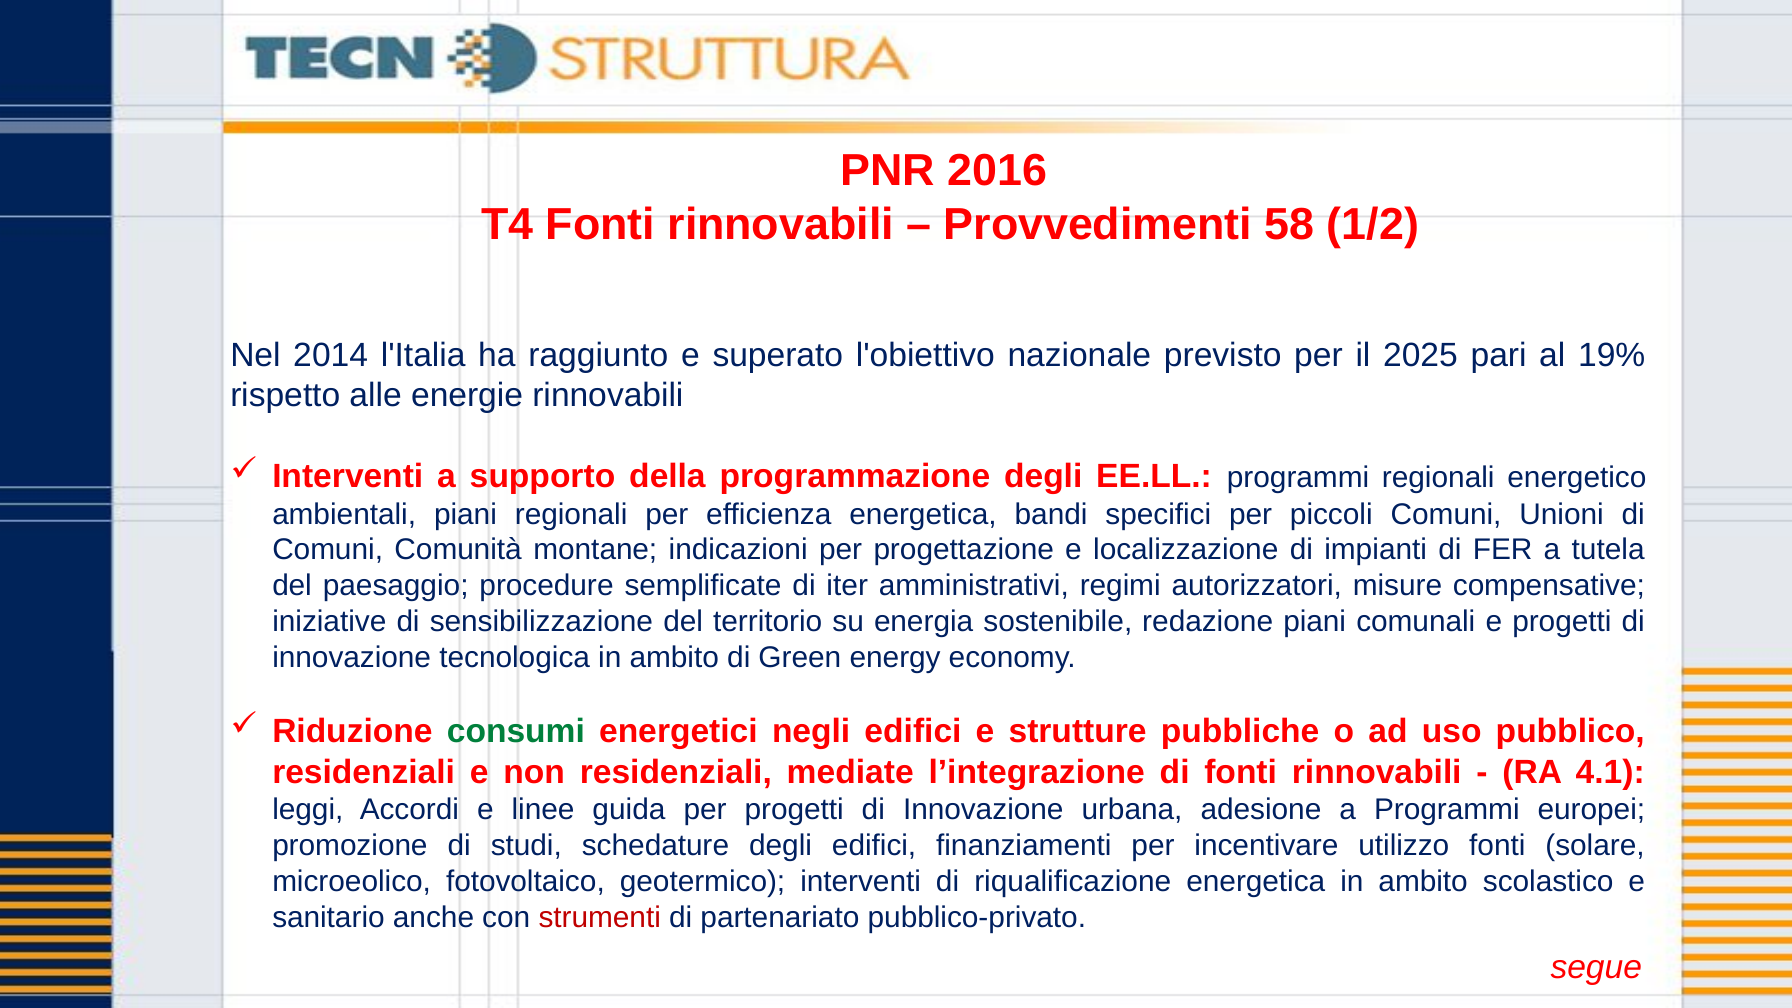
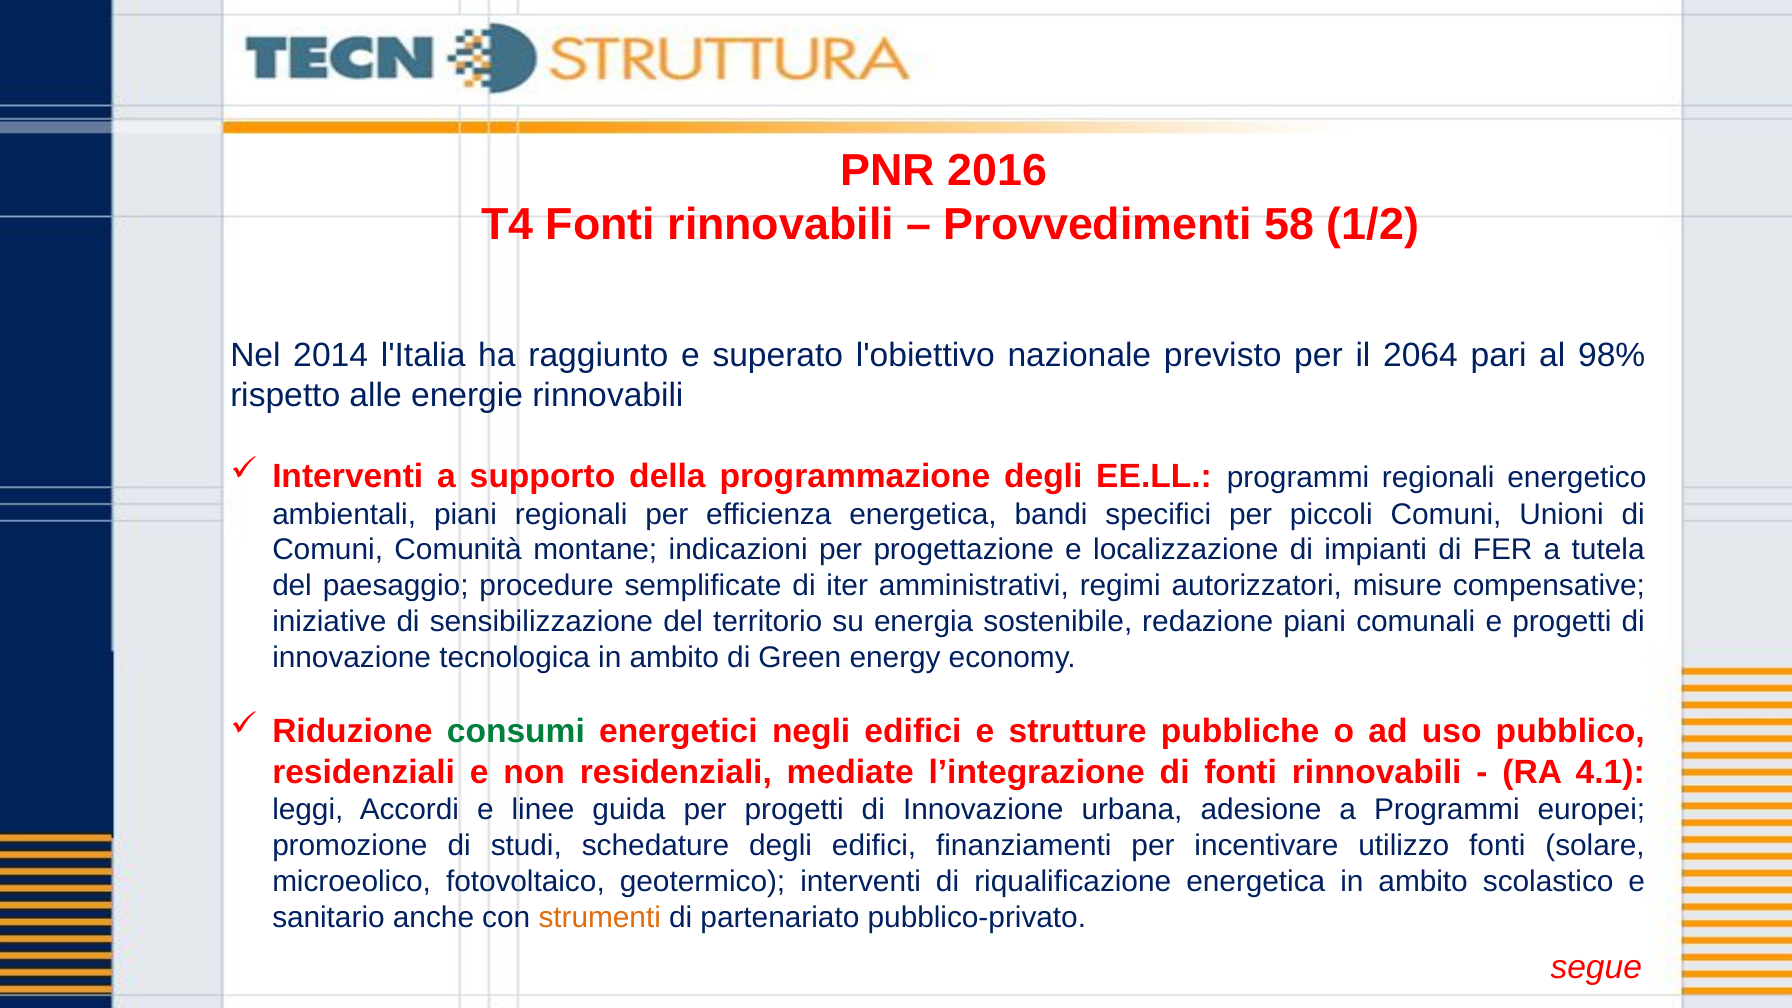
2025: 2025 -> 2064 (1420, 355)
19%: 19% -> 98% (1612, 355)
strumenti colour: red -> orange (600, 917)
